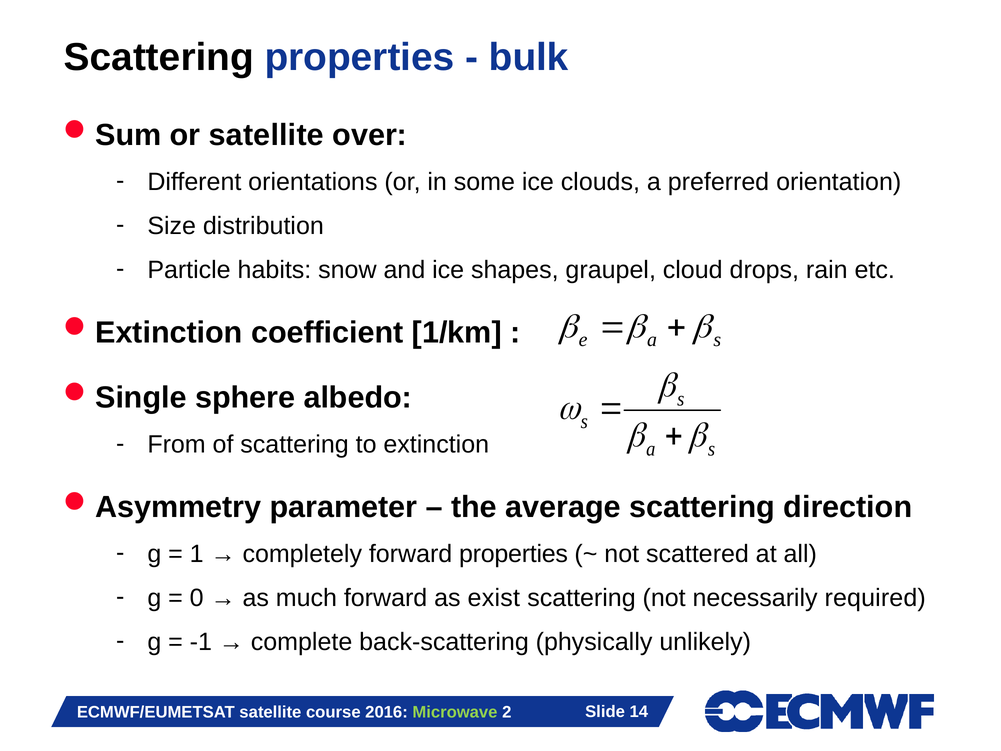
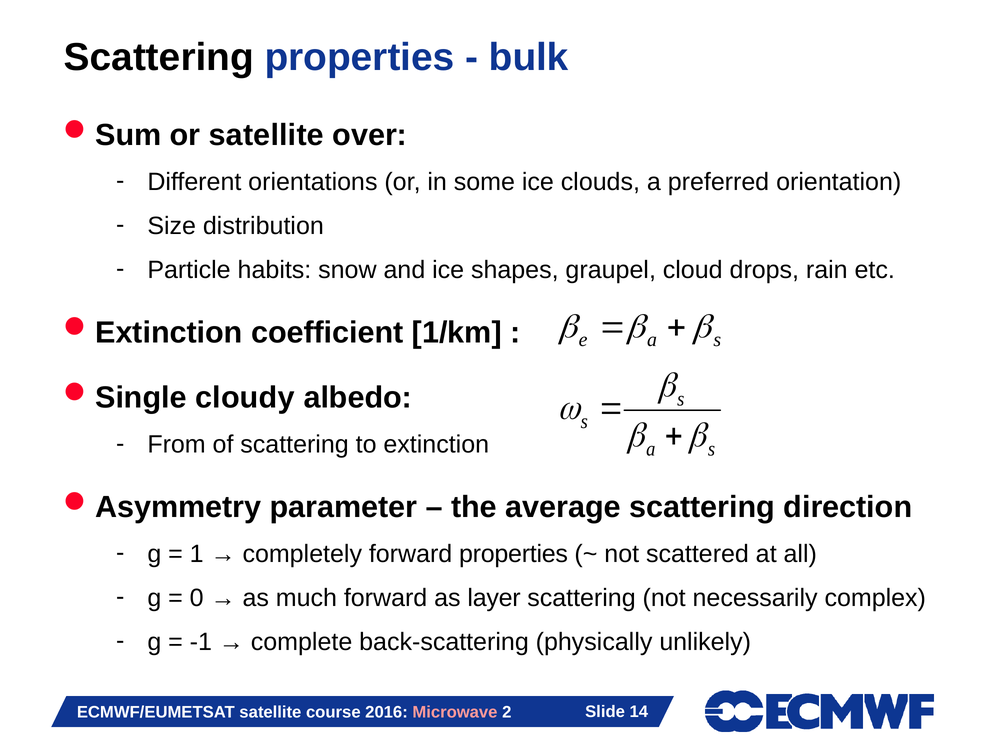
sphere: sphere -> cloudy (245, 398)
exist: exist -> layer (494, 598)
required: required -> complex (875, 598)
Microwave colour: light green -> pink (455, 712)
